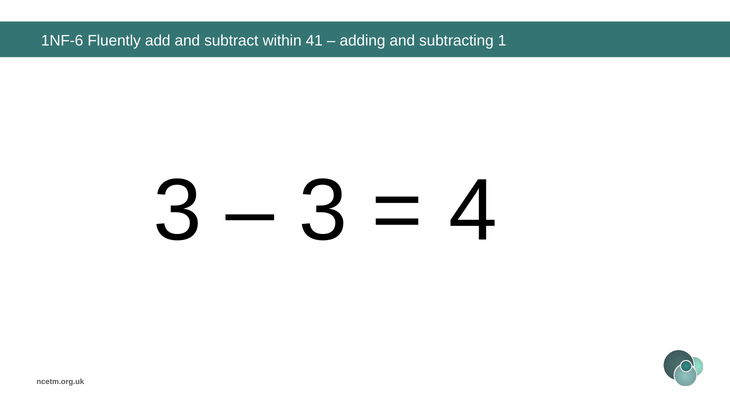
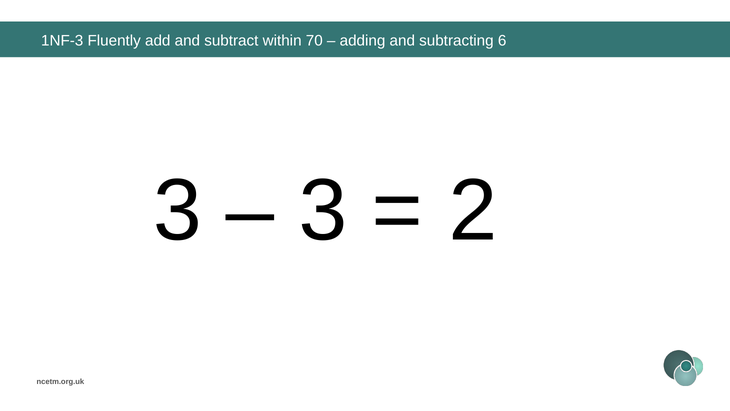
1NF-6: 1NF-6 -> 1NF-3 (62, 41)
41: 41 -> 70 (314, 41)
1: 1 -> 6 (502, 41)
4: 4 -> 2 (473, 211)
